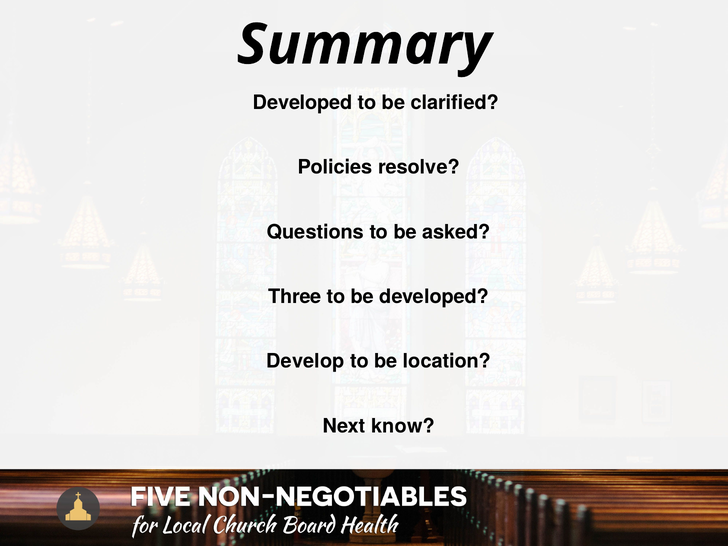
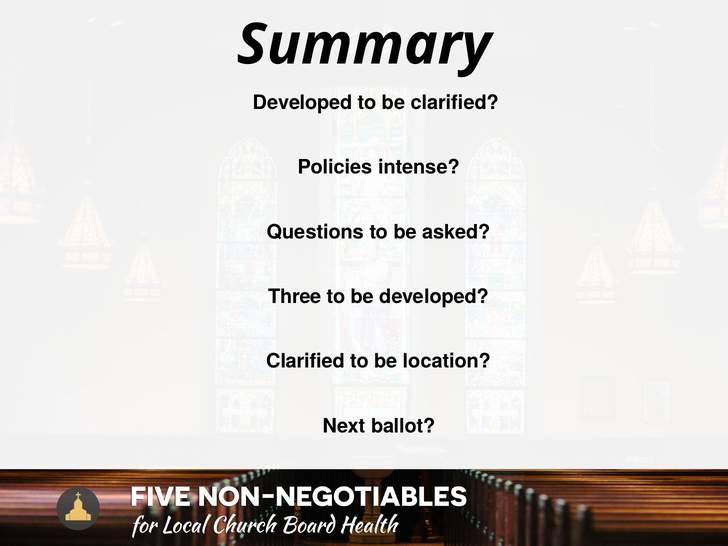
resolve: resolve -> intense (419, 167)
Develop: Develop -> Clarified (306, 361)
know: know -> ballot (403, 426)
